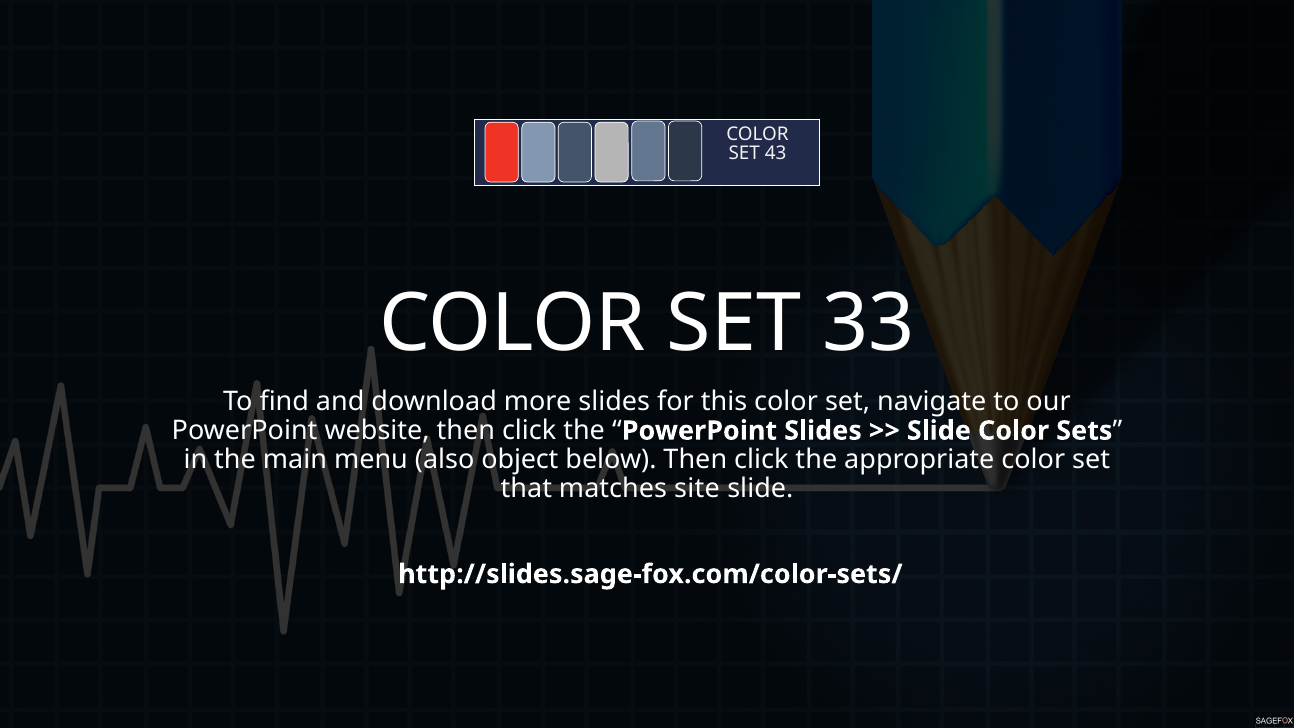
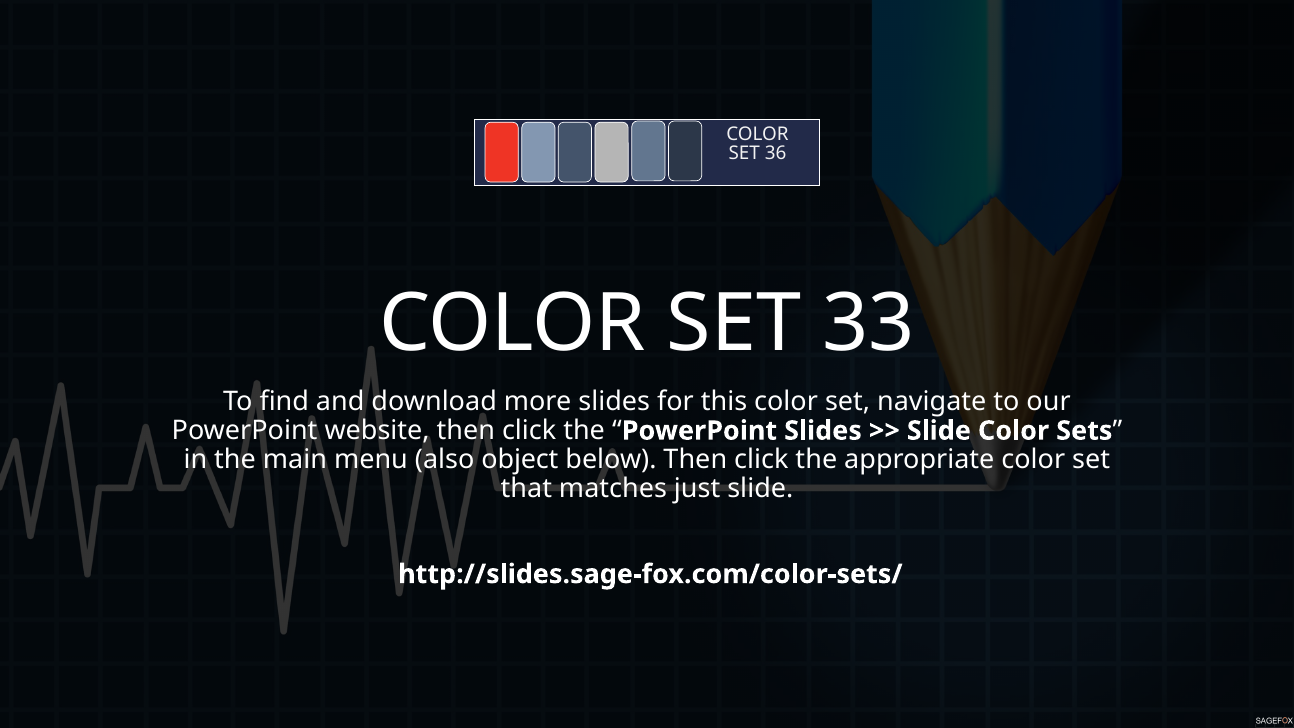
43: 43 -> 36 (776, 154)
site: site -> just (697, 489)
